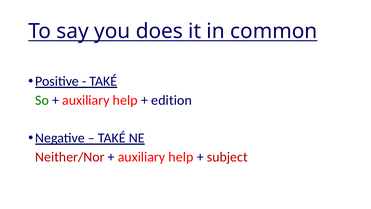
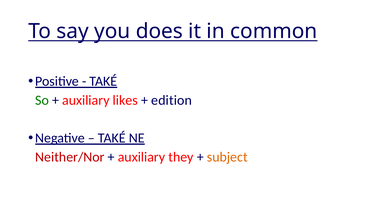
help: help -> likes (125, 100)
help: help -> they (181, 157)
subject colour: red -> orange (227, 157)
